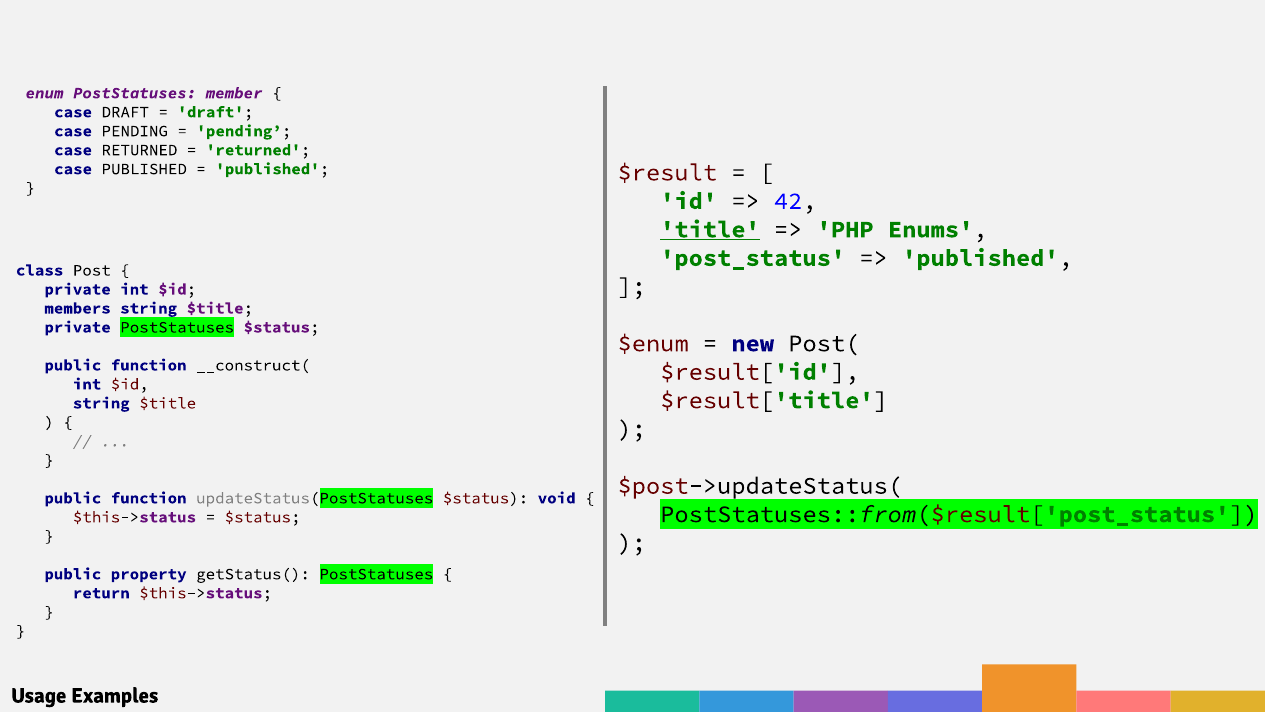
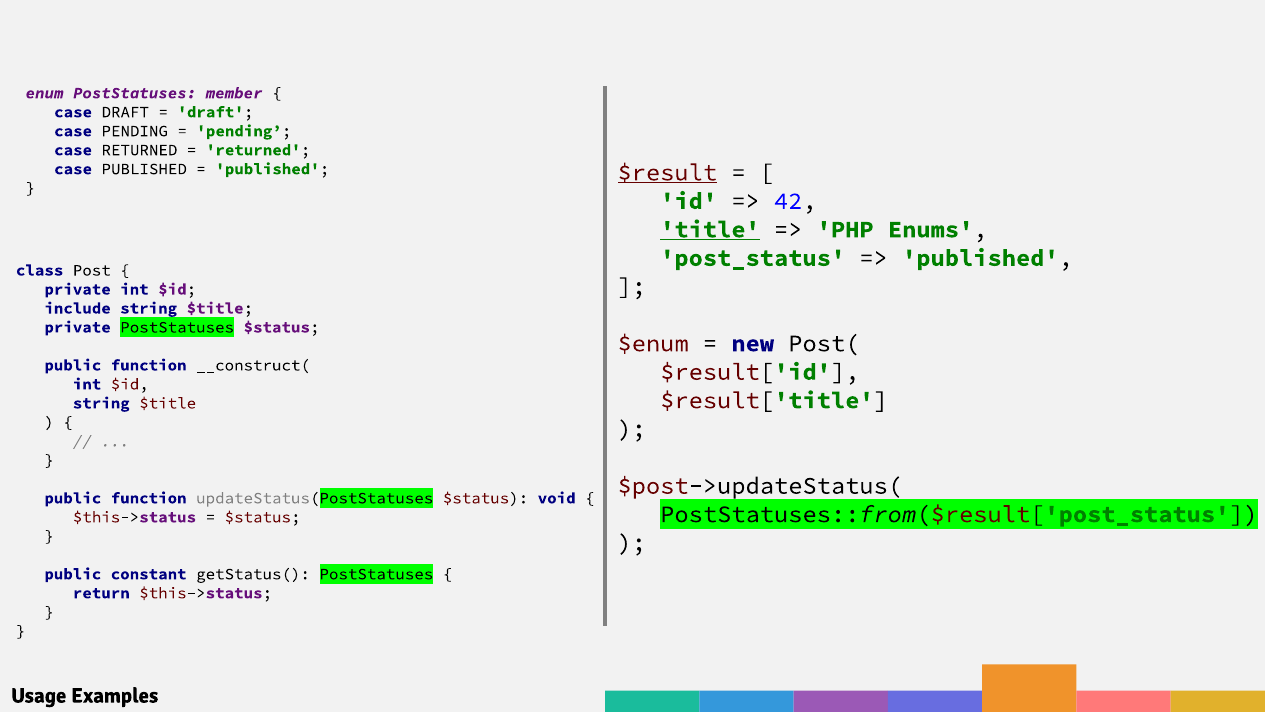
$result underline: none -> present (667, 172)
members: members -> include (78, 308)
property: property -> constant (149, 574)
